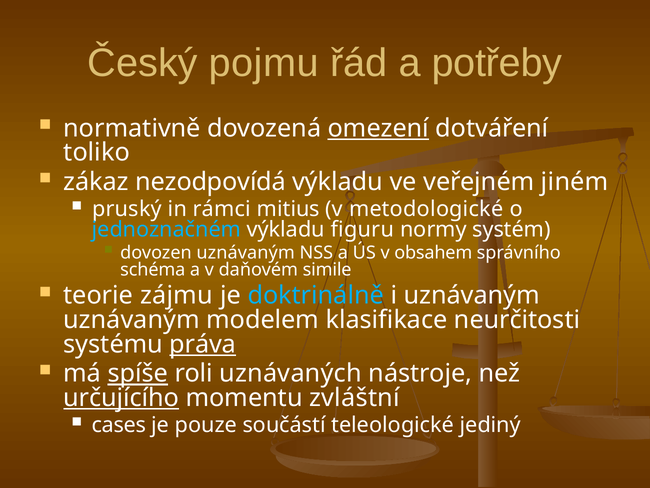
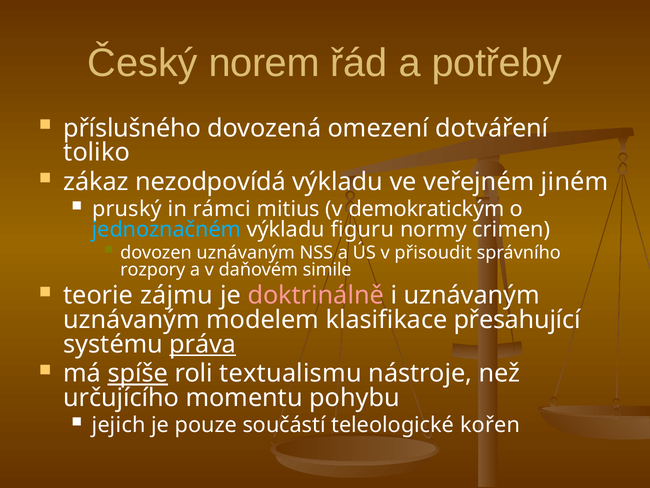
pojmu: pojmu -> norem (264, 63)
normativně: normativně -> příslušného (132, 128)
omezení underline: present -> none (378, 128)
metodologické: metodologické -> demokratickým (426, 209)
systém: systém -> crimen (511, 230)
obsahem: obsahem -> přisoudit (433, 252)
schéma: schéma -> rozpory (153, 270)
doktrinálně colour: light blue -> pink (316, 295)
neurčitosti: neurčitosti -> přesahující (517, 320)
uznávaných: uznávaných -> textualismu (291, 373)
určujícího underline: present -> none (121, 398)
zvláštní: zvláštní -> pohybu (355, 398)
cases: cases -> jejich (119, 425)
jediný: jediný -> kořen (490, 425)
